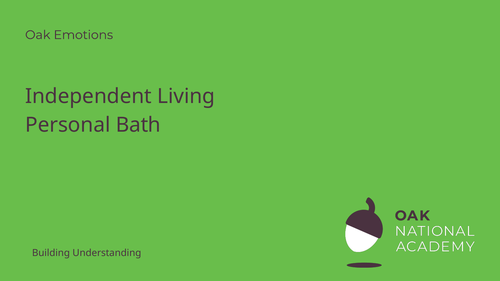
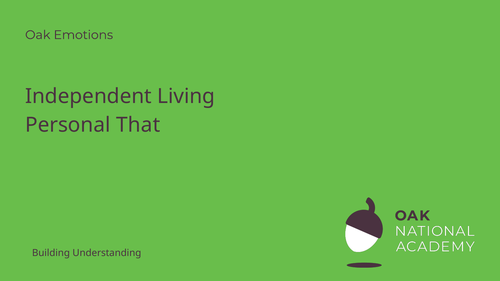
Bath: Bath -> That (138, 125)
